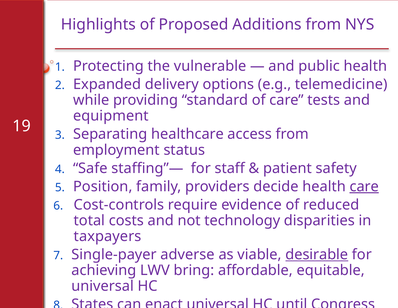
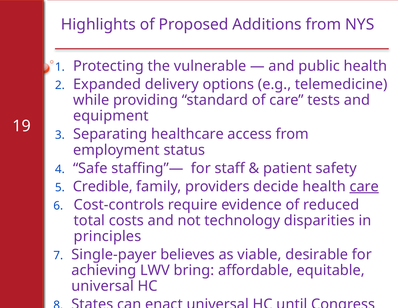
Position: Position -> Credible (103, 186)
taxpayers: taxpayers -> principles (108, 236)
adverse: adverse -> believes (188, 254)
desirable underline: present -> none (317, 254)
